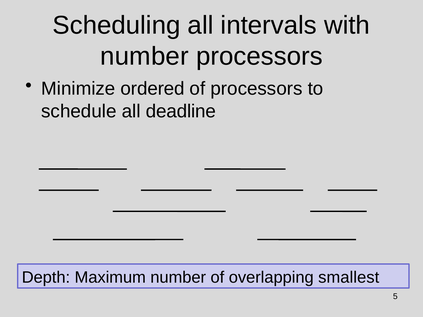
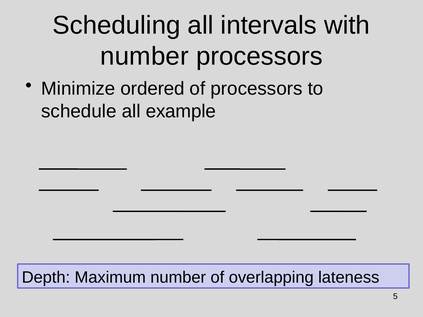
deadline: deadline -> example (181, 111)
smallest: smallest -> lateness (349, 277)
